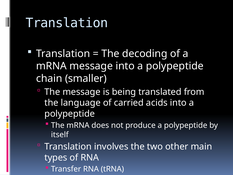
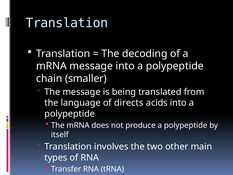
carried: carried -> directs (129, 103)
